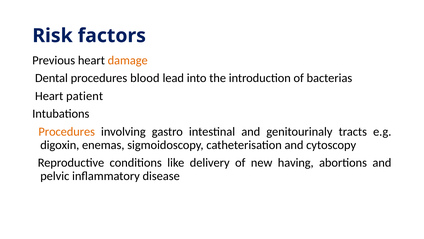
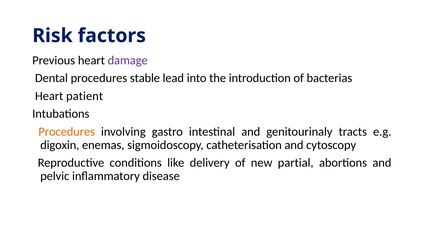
damage colour: orange -> purple (128, 60)
blood: blood -> stable (145, 78)
having: having -> partial (296, 162)
